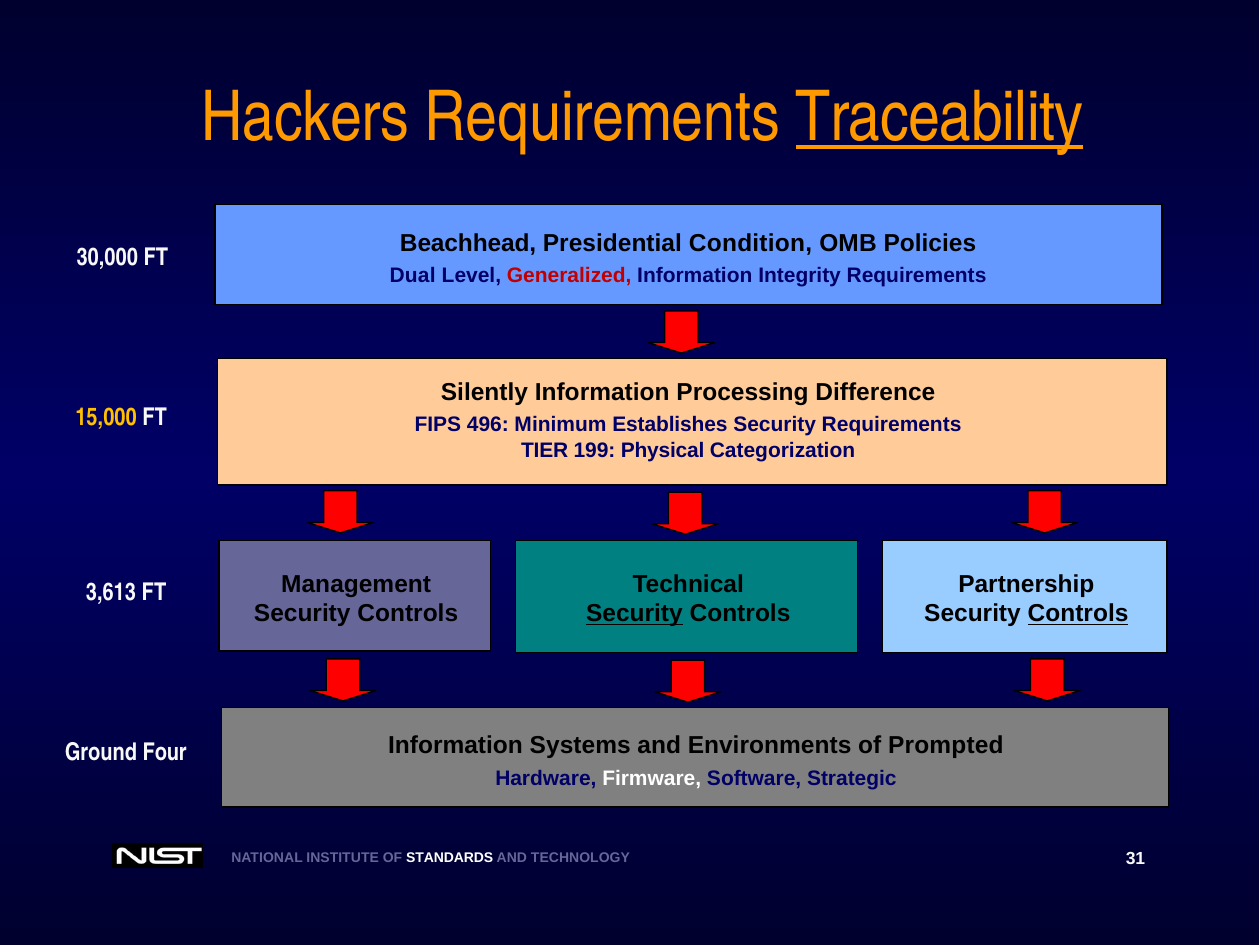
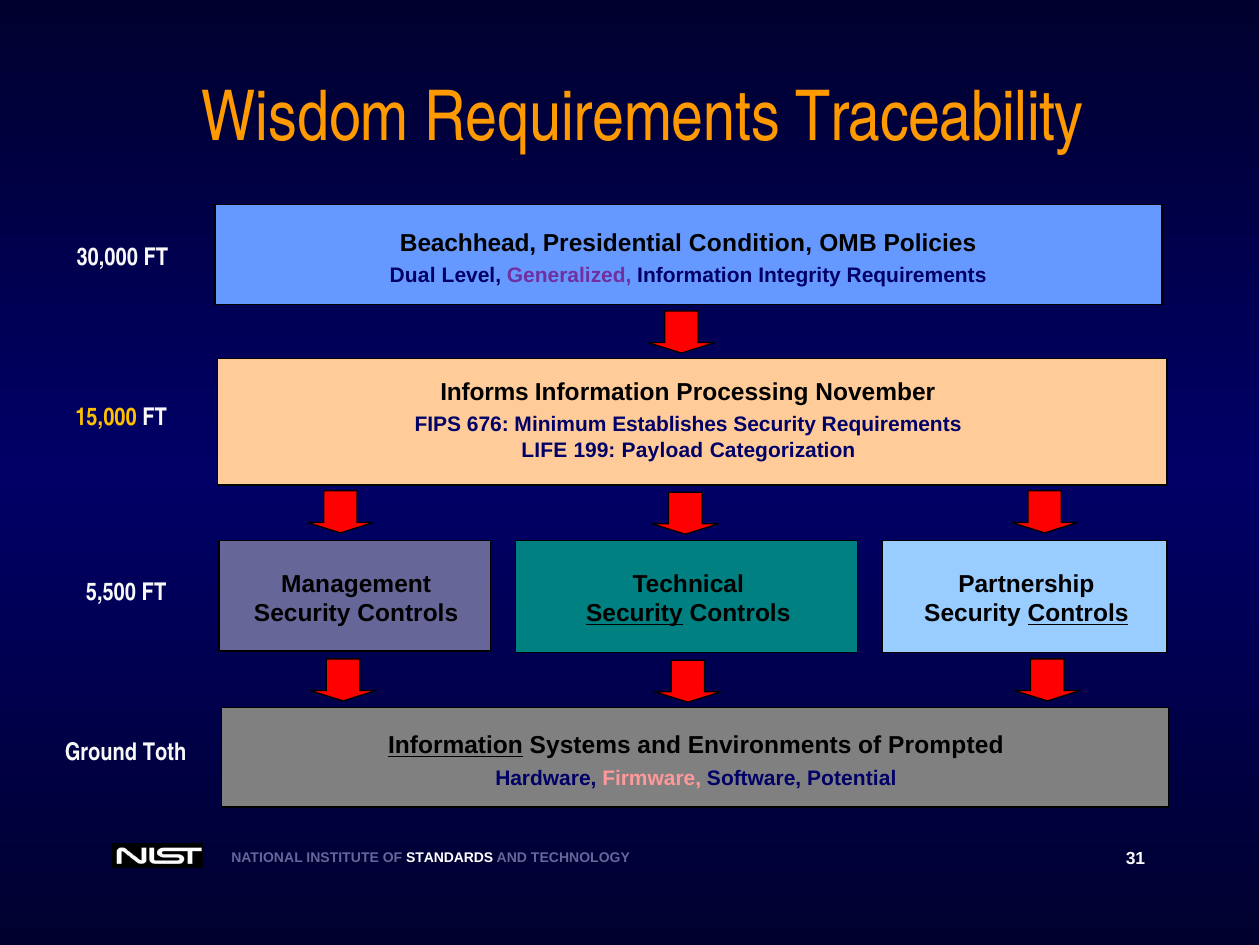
Hackers: Hackers -> Wisdom (305, 117)
Traceability underline: present -> none (940, 117)
Generalized colour: red -> purple (569, 275)
Silently: Silently -> Informs (485, 392)
Difference: Difference -> November (875, 392)
496: 496 -> 676 (488, 425)
TIER: TIER -> LIFE (544, 450)
Physical: Physical -> Payload (662, 450)
3,613: 3,613 -> 5,500 (111, 592)
Information underline: none -> present (455, 745)
Four: Four -> Toth (165, 752)
Firmware colour: white -> pink (652, 778)
Strategic: Strategic -> Potential (852, 778)
